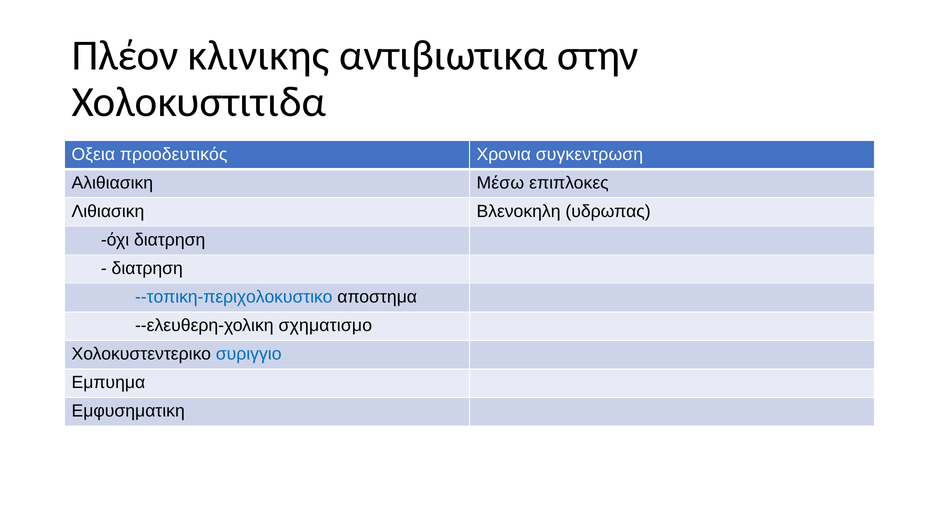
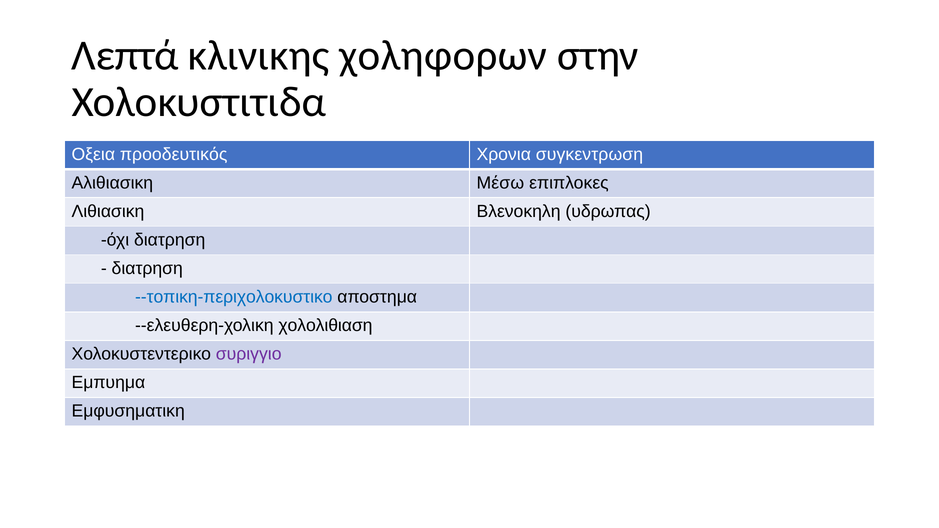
Πλέον: Πλέον -> Λεπτά (125, 56)
αντιβιωτικα: αντιβιωτικα -> χοληφορων (443, 56)
σχηματισμο: σχηματισμο -> χολολιθιαση (325, 326)
συριγγιο colour: blue -> purple (249, 354)
